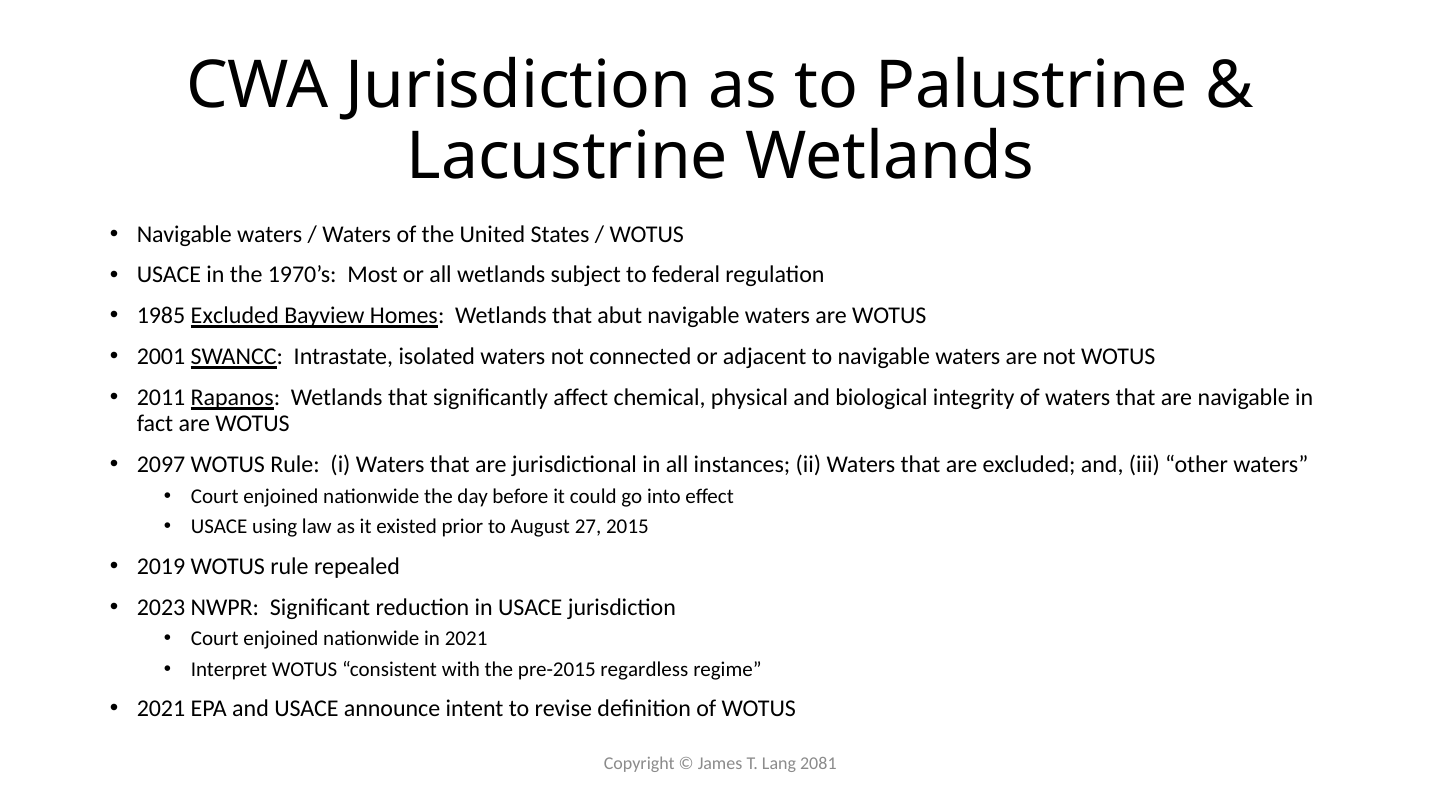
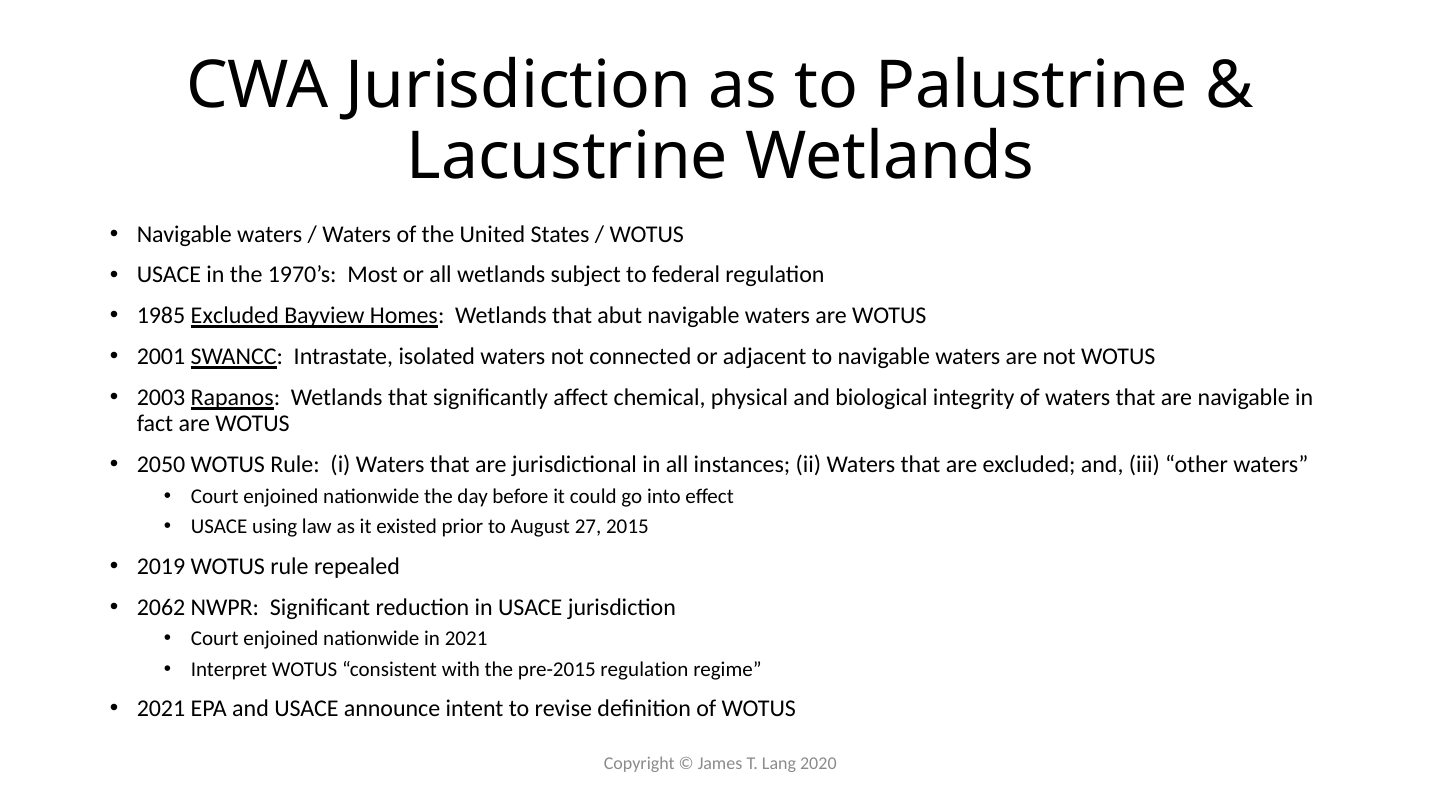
2011: 2011 -> 2003 (161, 398)
2097: 2097 -> 2050 (161, 465)
2023: 2023 -> 2062 (161, 607)
pre-2015 regardless: regardless -> regulation (644, 669)
2081: 2081 -> 2020 (818, 763)
